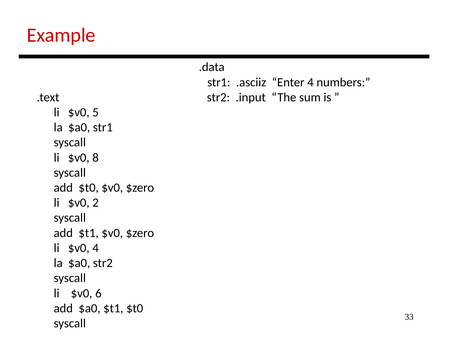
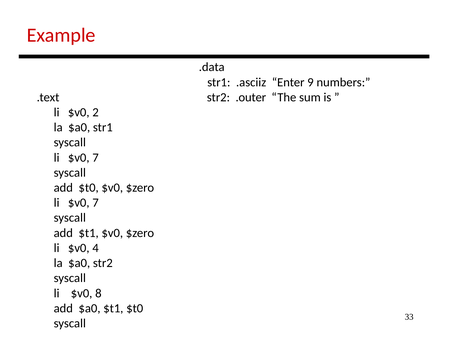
Enter 4: 4 -> 9 (311, 82)
.input: .input -> .outer (251, 97)
5: 5 -> 2 (96, 112)
8: 8 -> 7 (96, 158)
2: 2 -> 7 (96, 203)
6: 6 -> 8 (98, 293)
